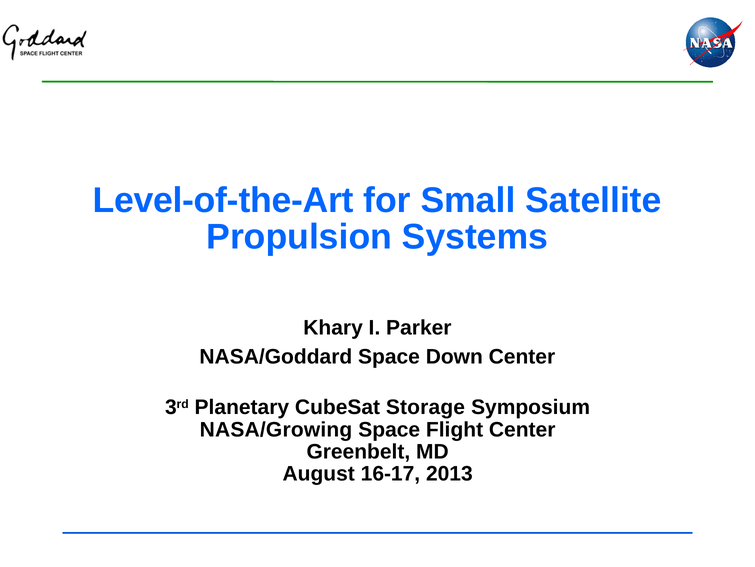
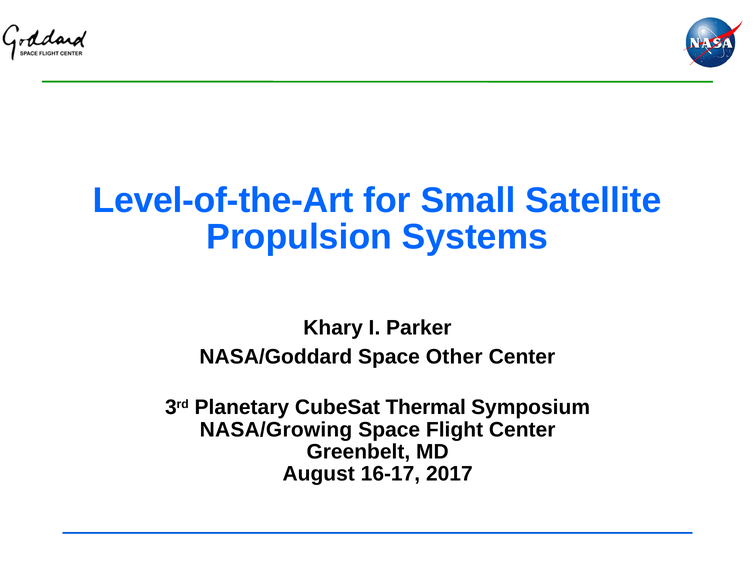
Down: Down -> Other (454, 356)
Storage: Storage -> Thermal (426, 407)
2013: 2013 -> 2017 (449, 473)
